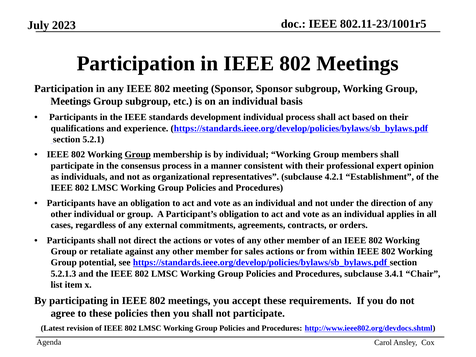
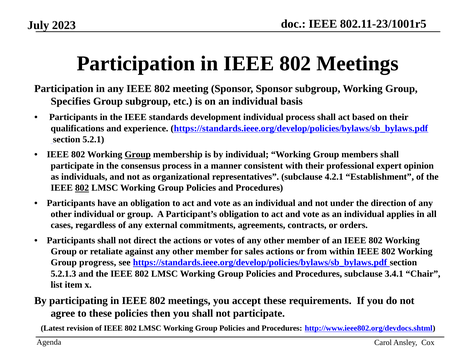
Meetings: Meetings -> Specifies (71, 101)
802 underline: none -> present (82, 188)
potential: potential -> progress (98, 263)
